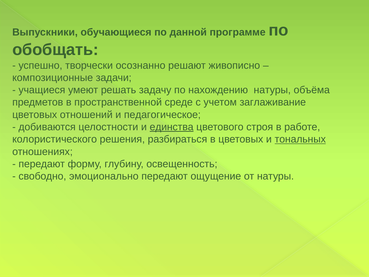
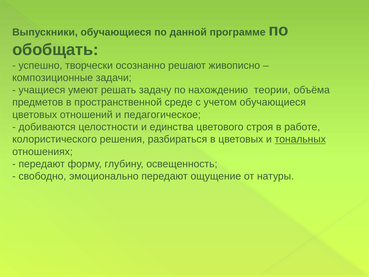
нахождению натуры: натуры -> теории (272, 90)
учетом заглаживание: заглаживание -> обучающиеся (273, 102)
единства underline: present -> none (172, 127)
